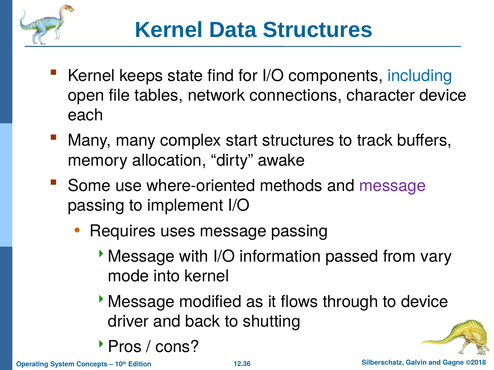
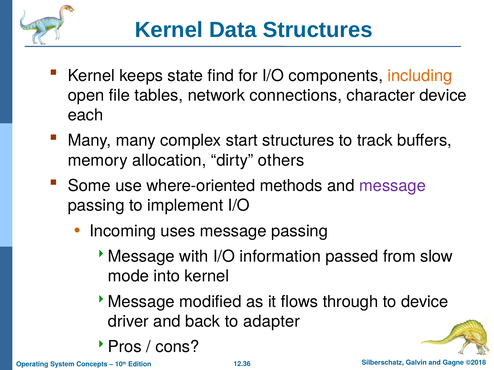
including colour: blue -> orange (420, 76)
awake: awake -> others (281, 160)
Requires: Requires -> Incoming (123, 231)
vary: vary -> slow (437, 257)
shutting: shutting -> adapter (272, 322)
